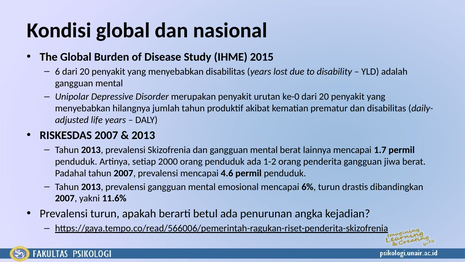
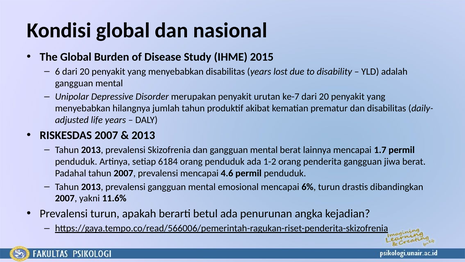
ke-0: ke-0 -> ke-7 (291, 97)
2000: 2000 -> 6184 (168, 161)
